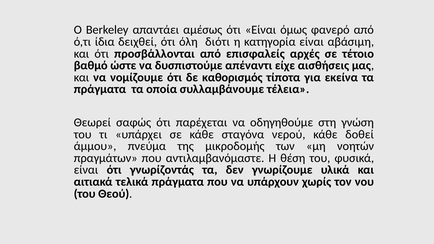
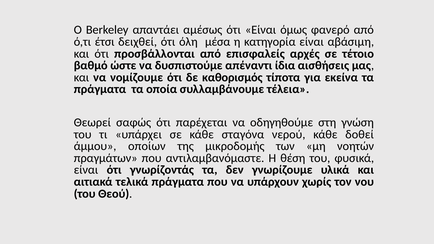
ίδια: ίδια -> έτσι (105, 42)
διότι: διότι -> μέσα (218, 42)
είχε: είχε -> ίδια (285, 66)
πνεύμα: πνεύμα -> οποίων (147, 146)
